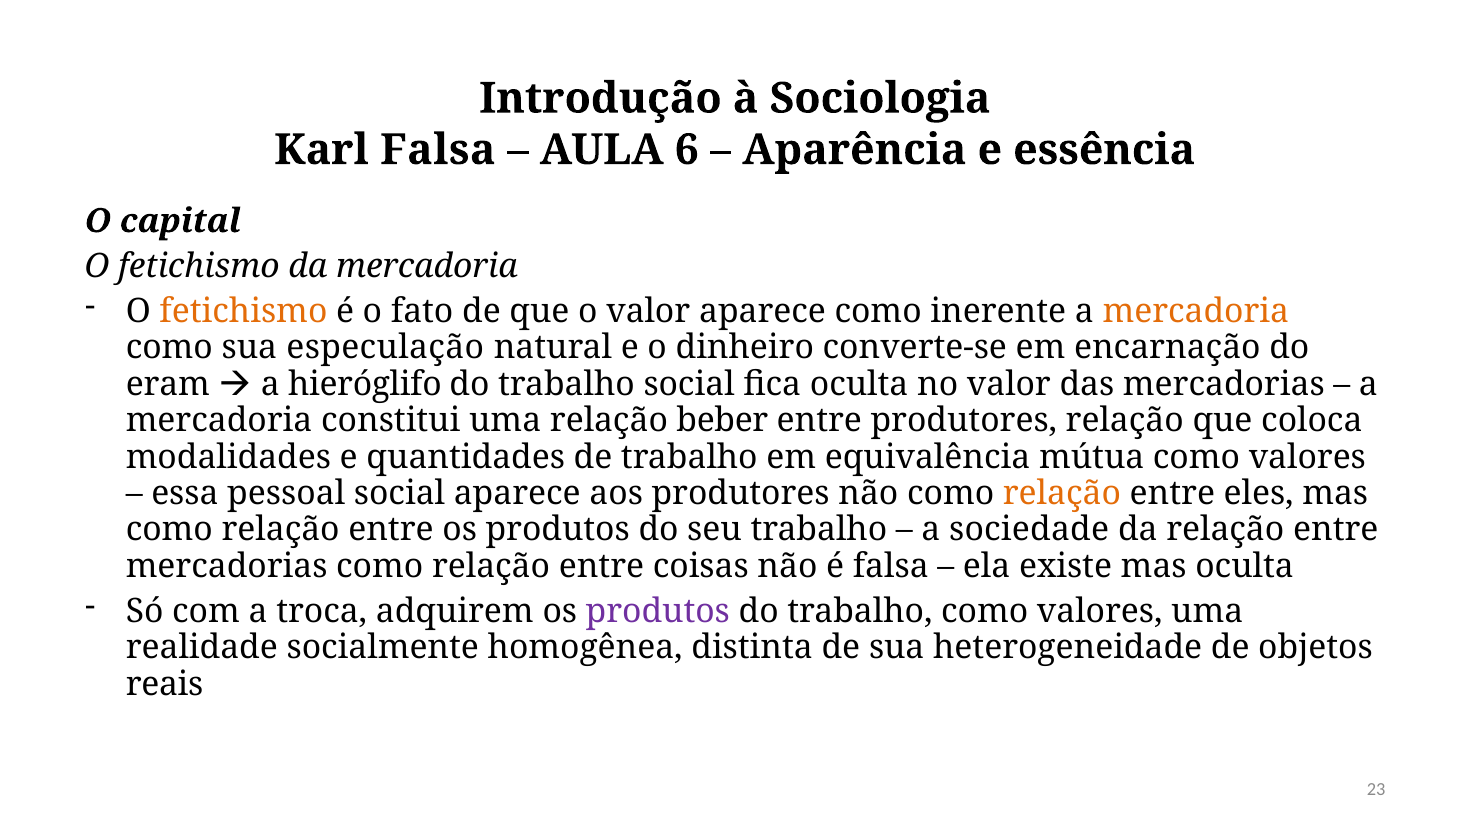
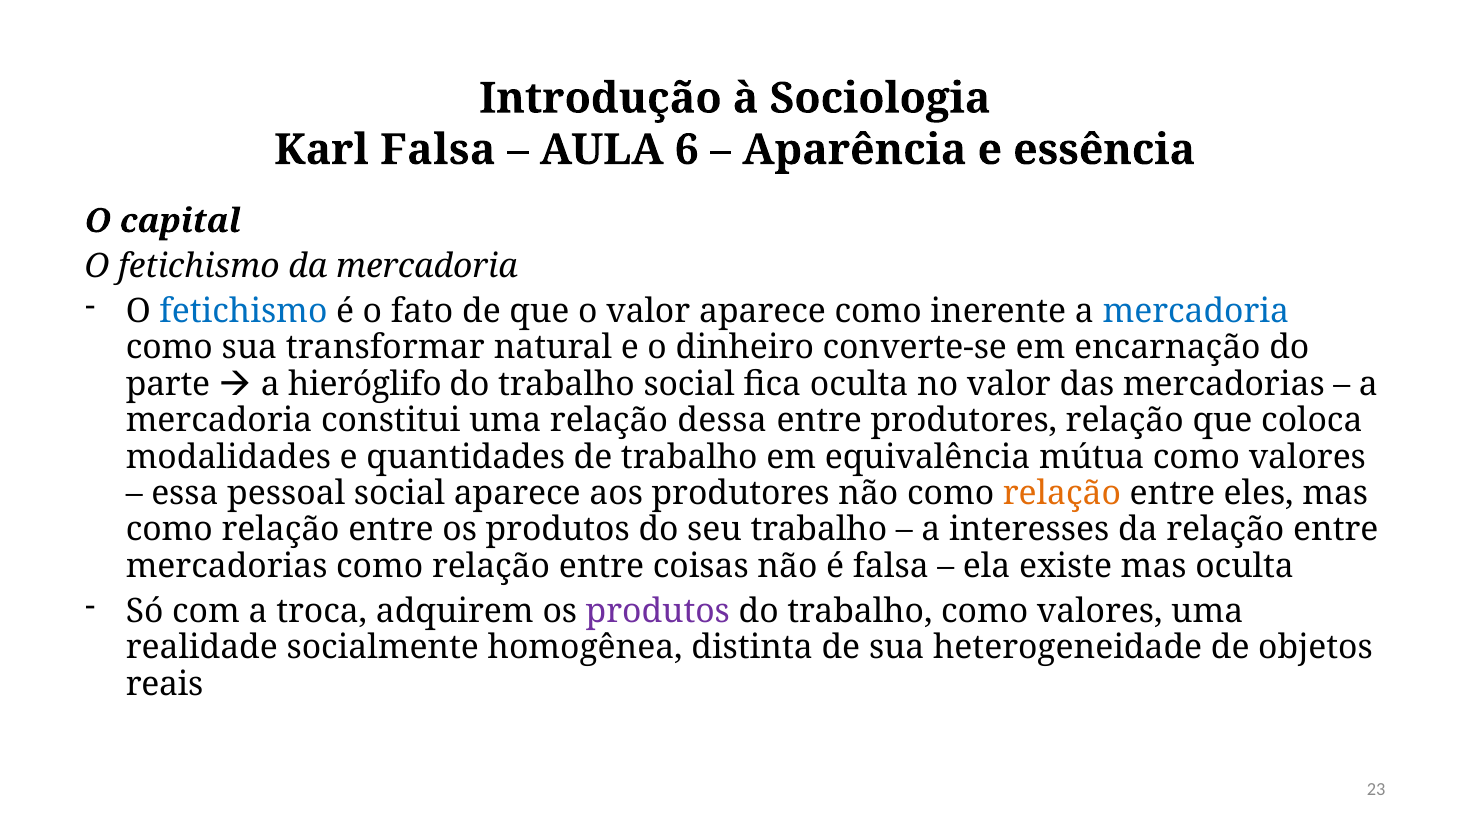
fetichismo colour: orange -> blue (243, 311)
mercadoria colour: orange -> blue (1196, 311)
especulação: especulação -> transformar (385, 348)
eram: eram -> parte (168, 384)
beber: beber -> dessa (722, 421)
sociedade: sociedade -> interesses (1029, 530)
